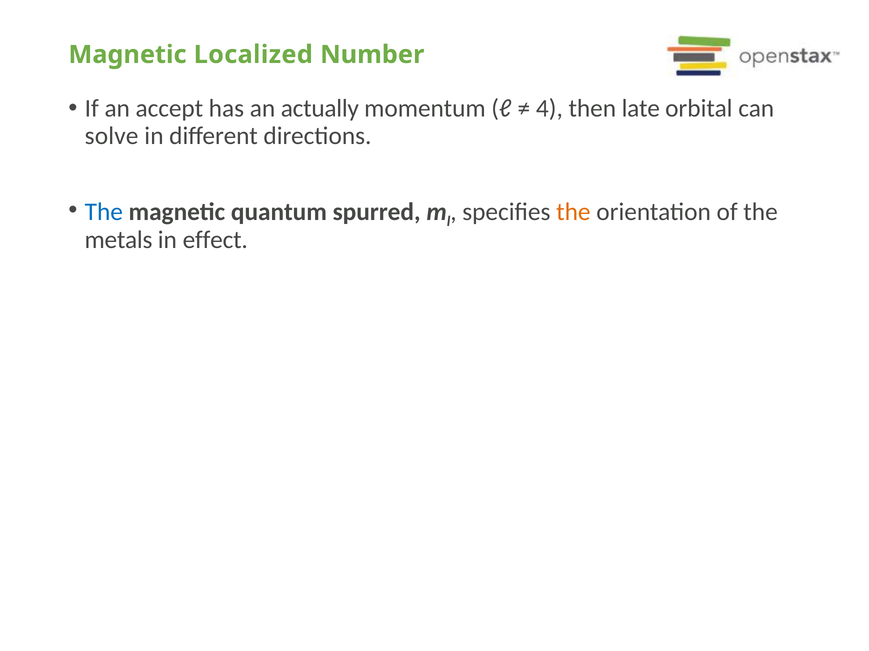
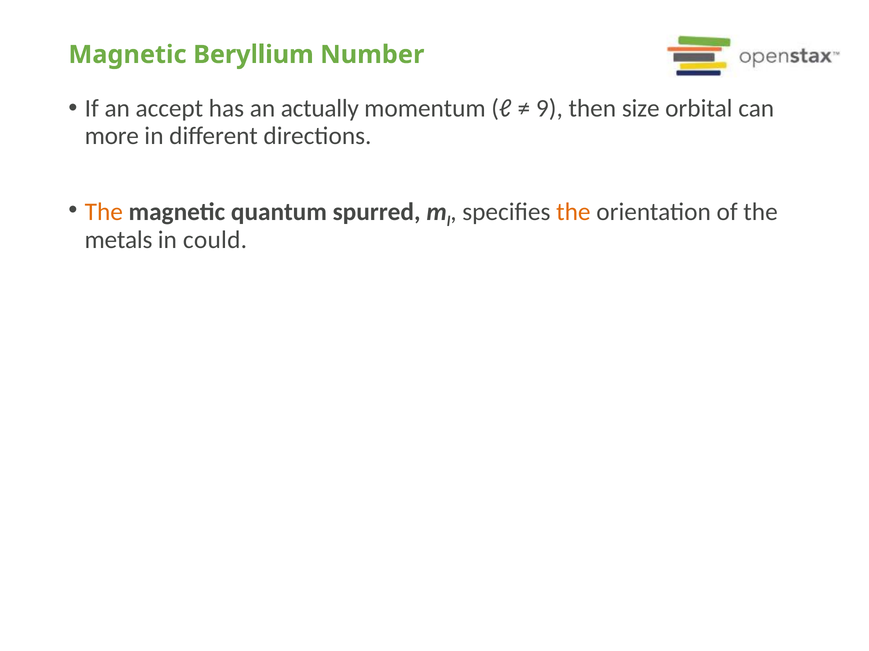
Localized: Localized -> Beryllium (253, 55)
4: 4 -> 9 (549, 109)
late: late -> size (641, 109)
solve: solve -> more (112, 136)
The colour: blue -> orange (104, 212)
effect: effect -> could (215, 240)
